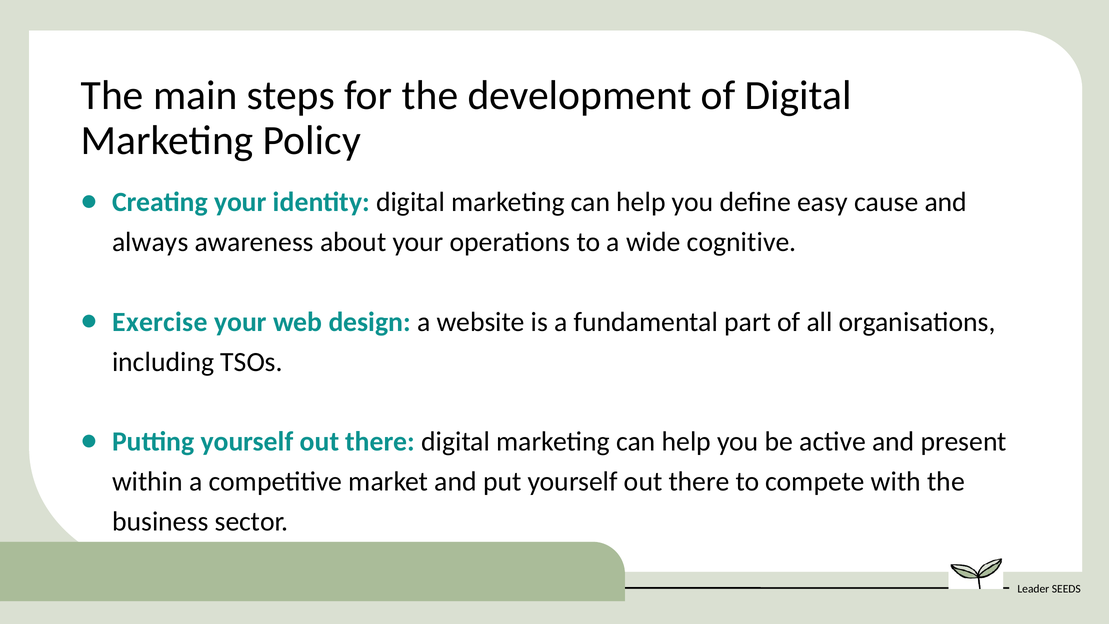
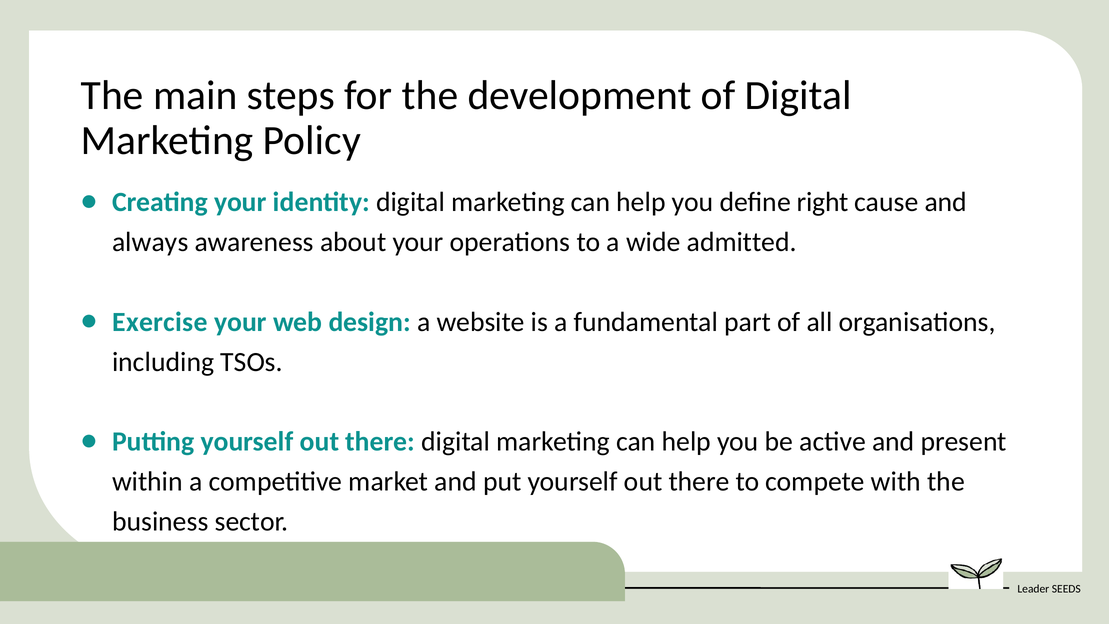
easy: easy -> right (823, 202)
cognitive: cognitive -> admitted (742, 242)
